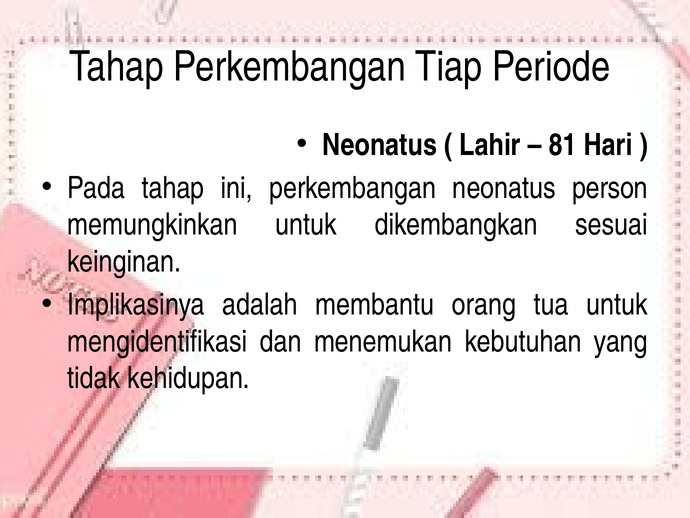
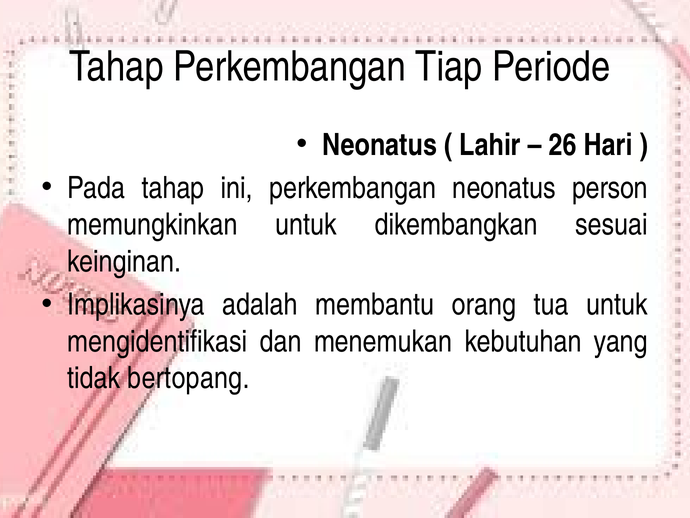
81: 81 -> 26 (563, 145)
kehidupan: kehidupan -> bertopang (189, 378)
